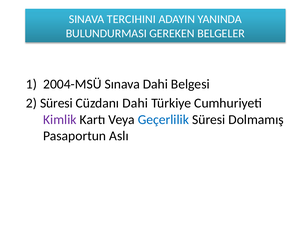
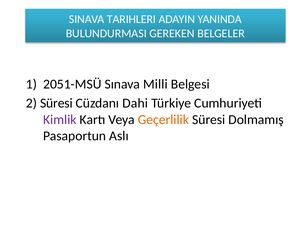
TERCIHINI: TERCIHINI -> TARIHLERI (131, 19)
2004-MSÜ: 2004-MSÜ -> 2051-MSÜ (72, 84)
Sınava Dahi: Dahi -> Milli (155, 84)
Geçerlilik colour: blue -> orange (163, 120)
